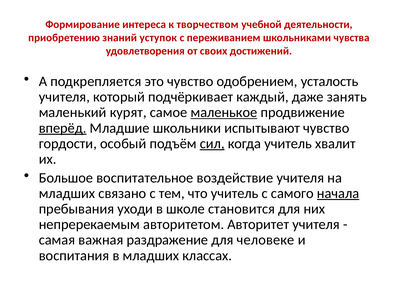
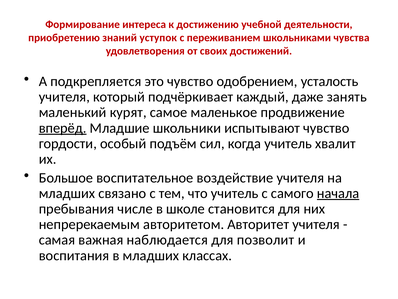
творчеством: творчеством -> достижению (208, 24)
маленькое underline: present -> none (224, 112)
сил underline: present -> none (212, 143)
уходи: уходи -> числе (135, 209)
раздражение: раздражение -> наблюдается (167, 240)
человеке: человеке -> позволит (266, 240)
